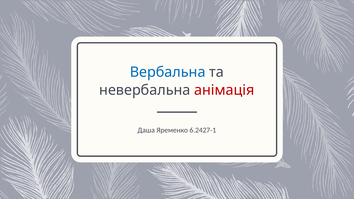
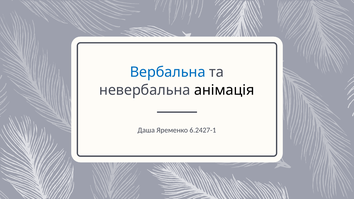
анімація colour: red -> black (224, 90)
